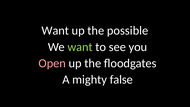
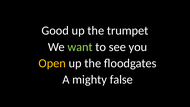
Want: Want -> Good (55, 31)
possible: possible -> trumpet (128, 31)
Open colour: pink -> yellow (52, 63)
